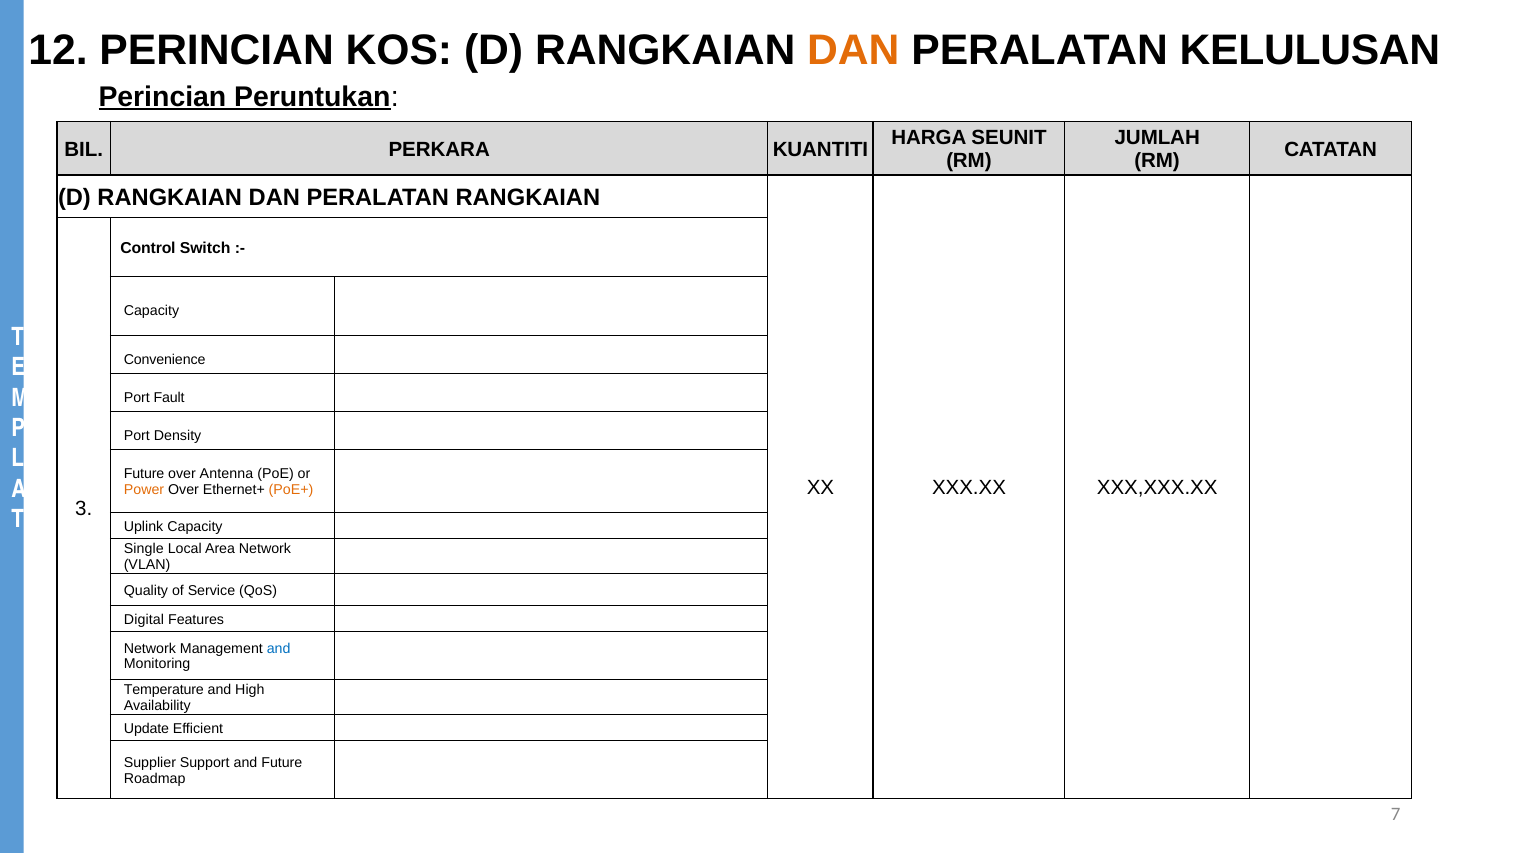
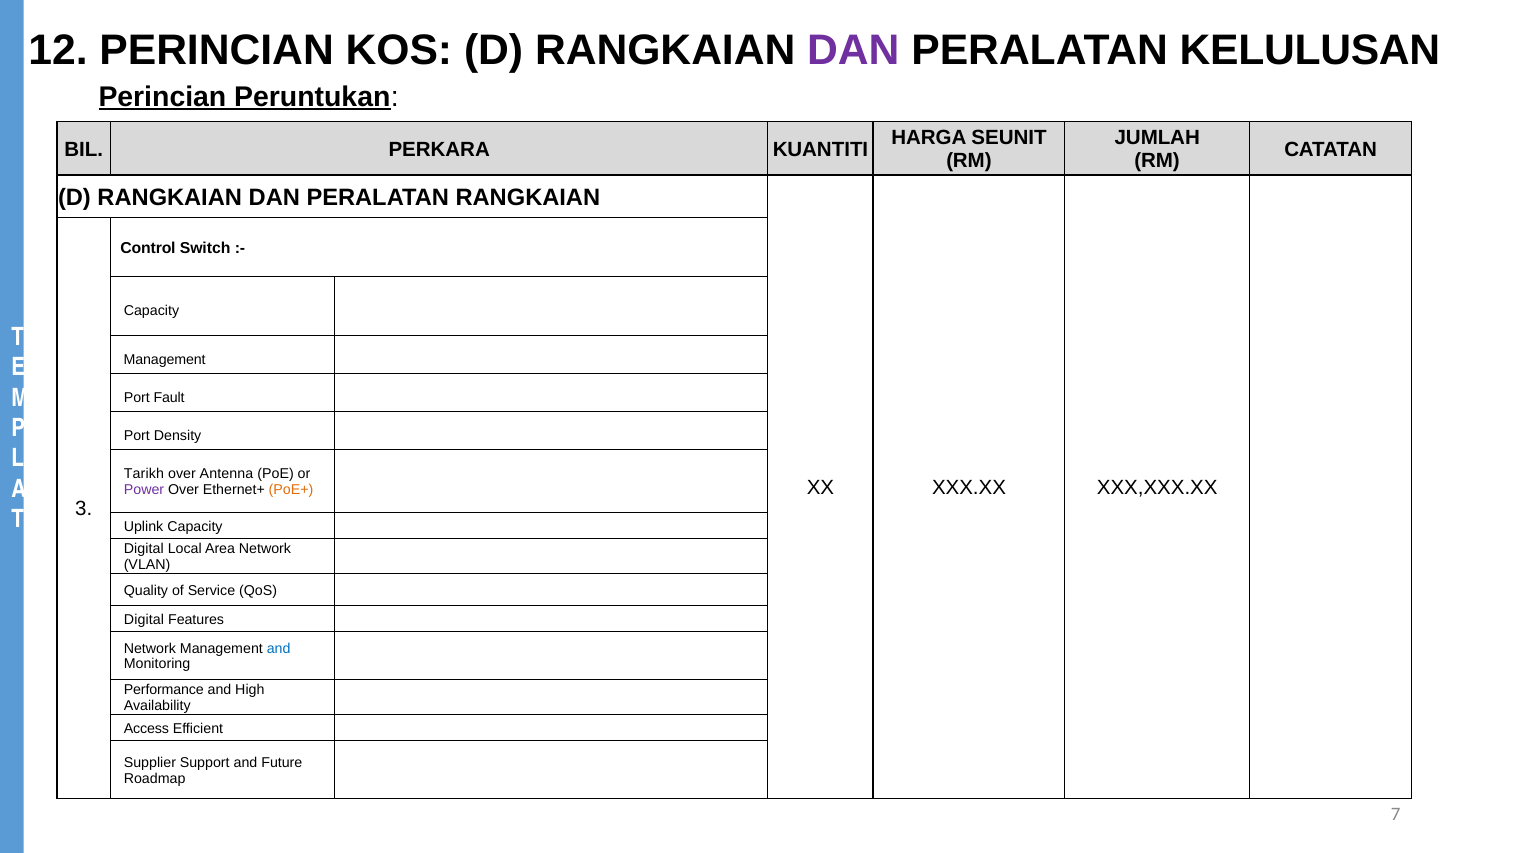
DAN colour: orange -> purple (853, 51)
Convenience: Convenience -> Management (165, 359)
Future: Future -> Tarikh (144, 474)
Power colour: orange -> purple (144, 490)
Single: Single -> Digital (144, 549)
Temperature: Temperature -> Performance (164, 690)
Update: Update -> Access (146, 728)
